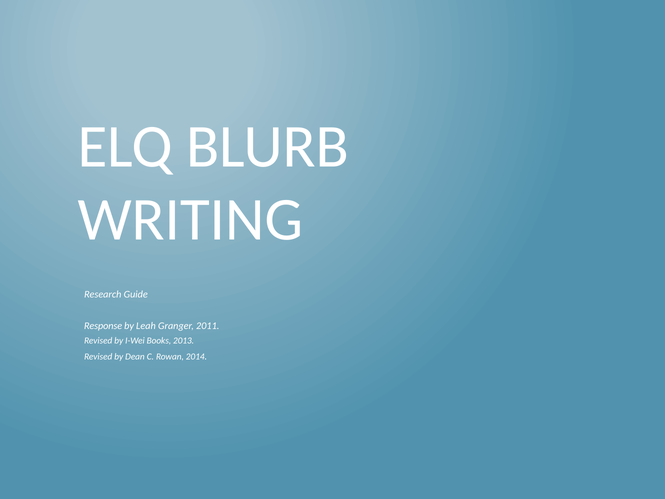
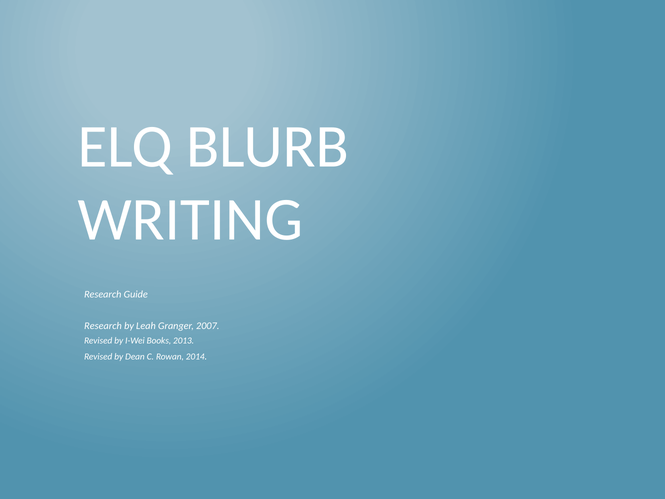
Response: Response -> Research (103, 326)
2011: 2011 -> 2007 (208, 326)
